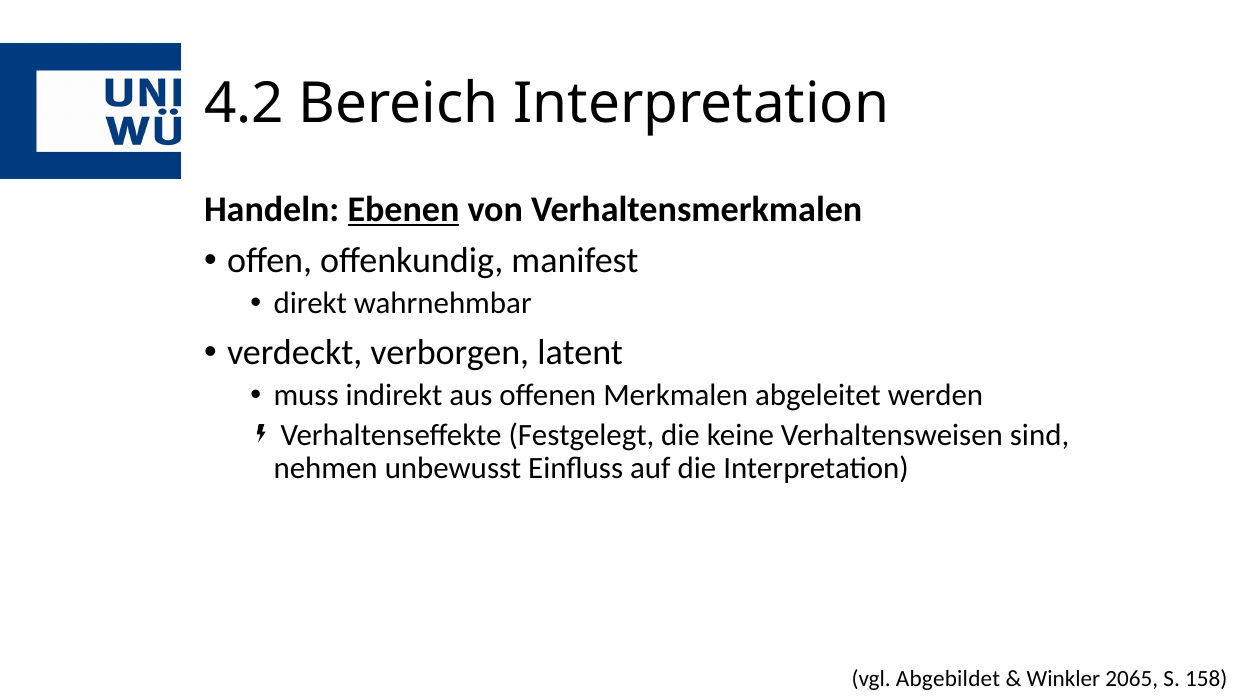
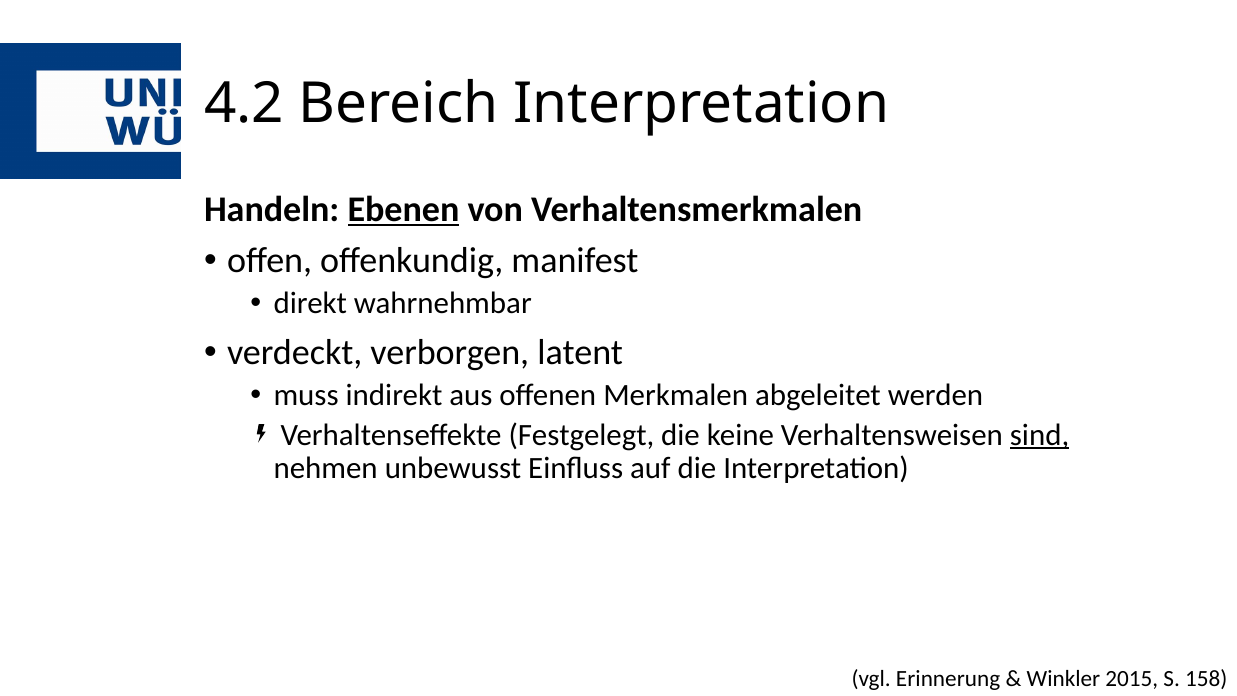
sind underline: none -> present (1040, 435)
Abgebildet: Abgebildet -> Erinnerung (948, 679)
2065: 2065 -> 2015 (1132, 679)
